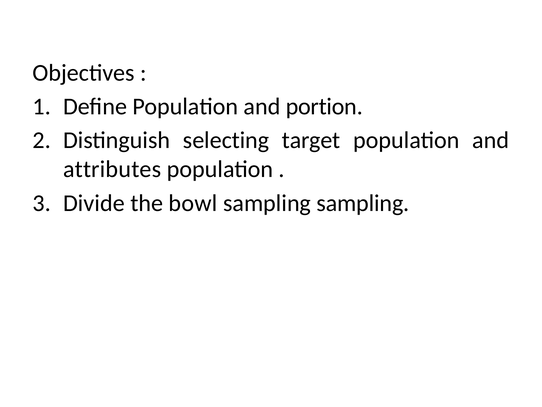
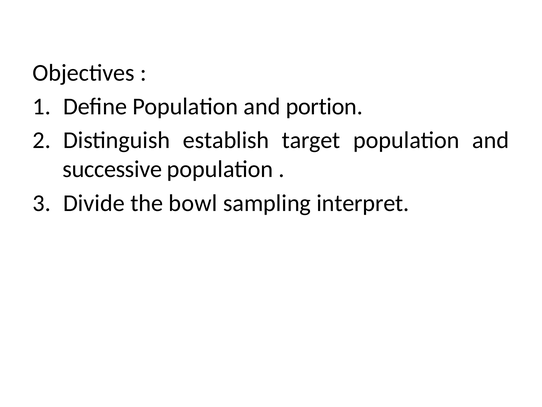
selecting: selecting -> establish (226, 140)
attributes: attributes -> successive (112, 169)
sampling sampling: sampling -> interpret (363, 203)
